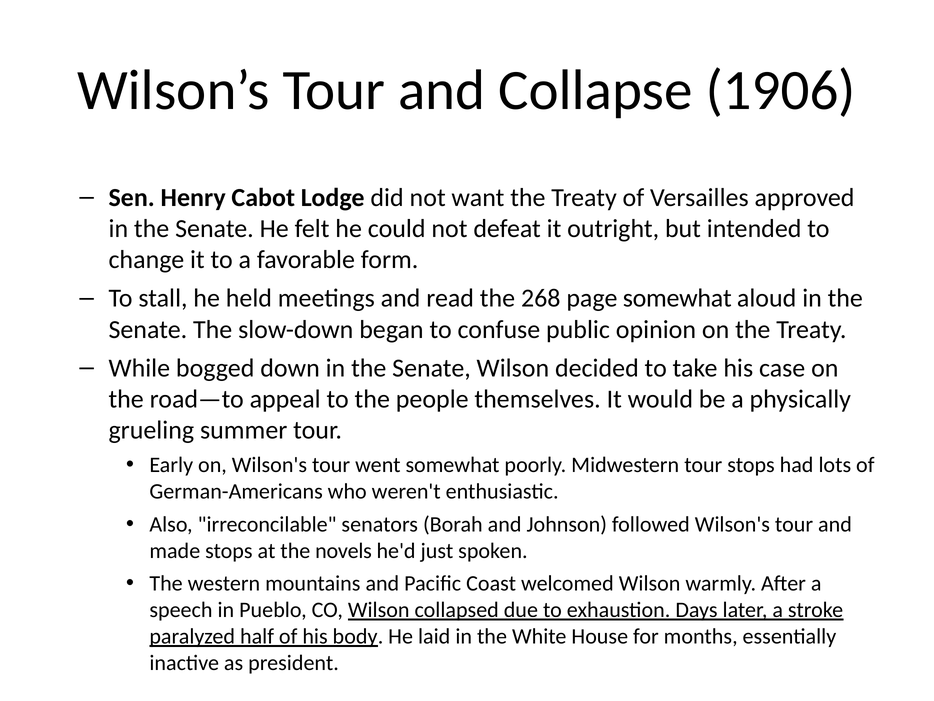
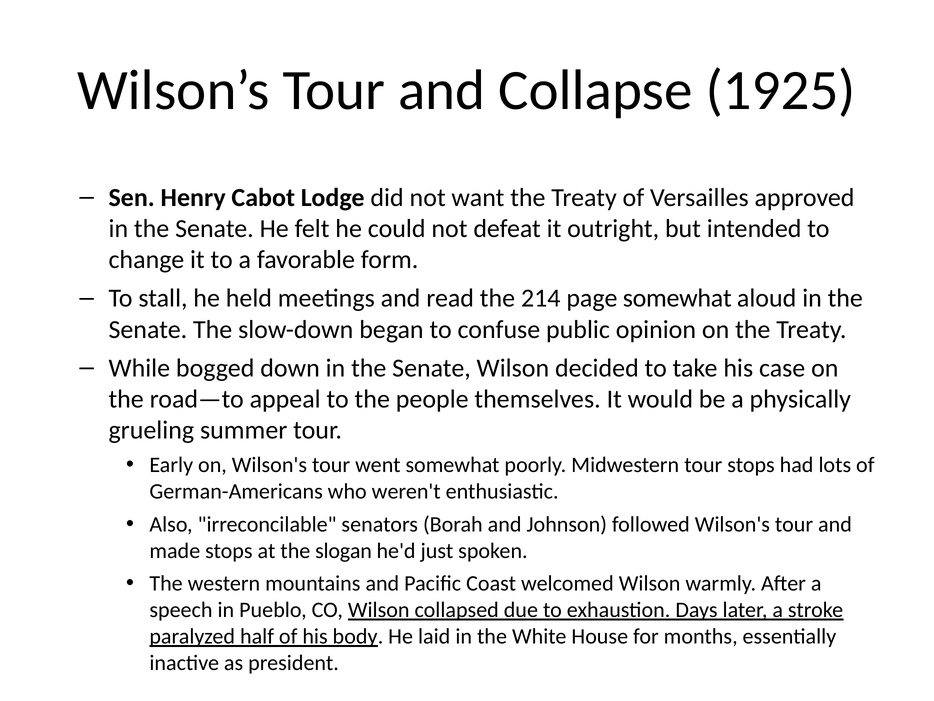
1906: 1906 -> 1925 (781, 90)
268: 268 -> 214 (541, 298)
novels: novels -> slogan (344, 550)
